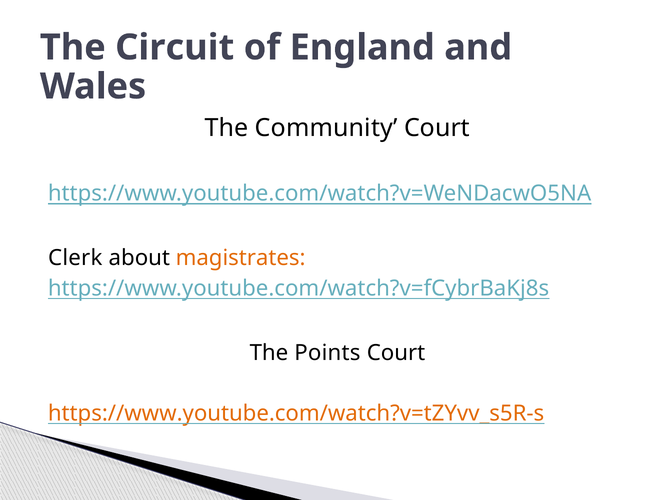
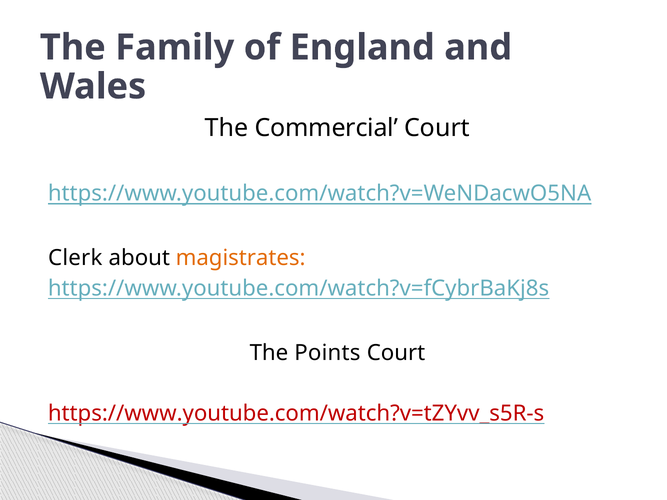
Circuit: Circuit -> Family (175, 48)
Community: Community -> Commercial (326, 128)
https://www.youtube.com/watch?v=tZYvv_s5R-s colour: orange -> red (296, 414)
